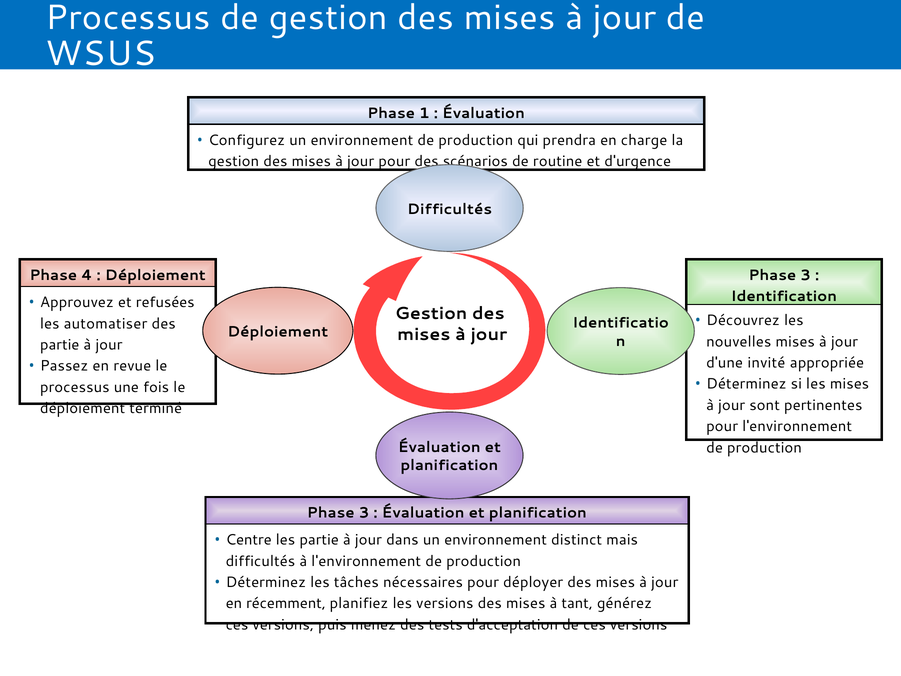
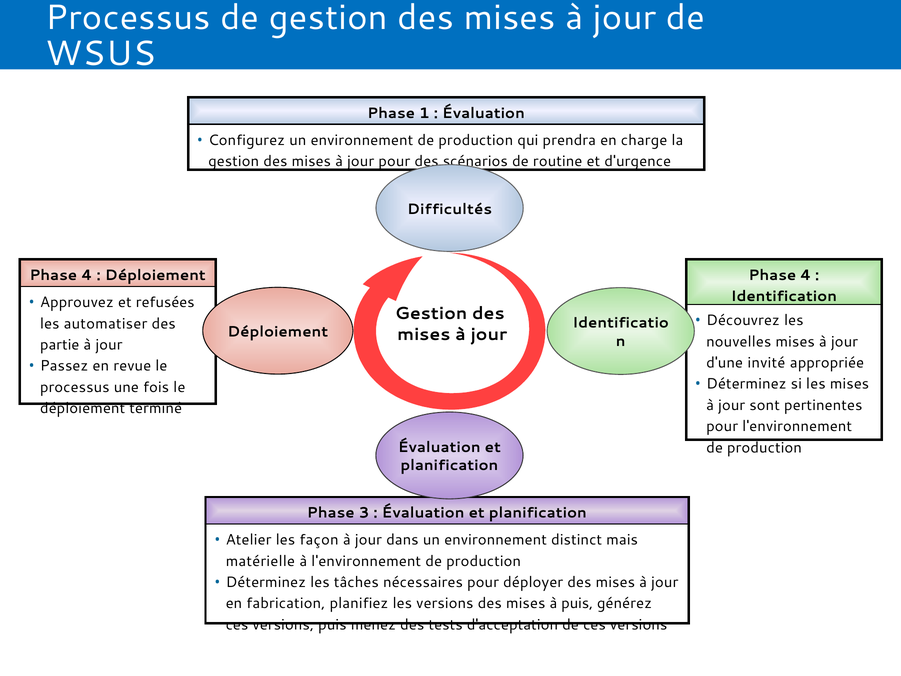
3: 3 -> 4 (806, 275)
Centre: Centre -> Atelier (249, 540)
les partie: partie -> façon (319, 540)
difficultés: difficultés -> matérielle (260, 561)
récemment: récemment -> fabrication (286, 603)
à tant: tant -> puis (577, 603)
